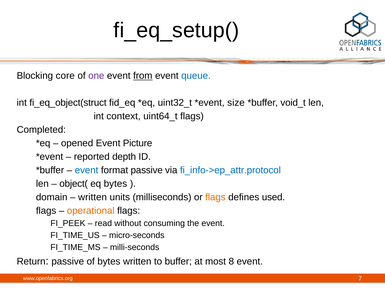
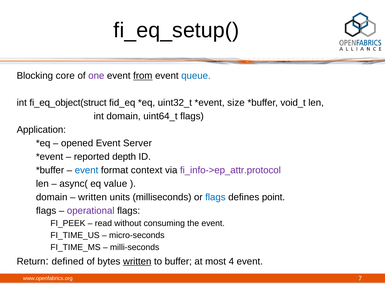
int context: context -> domain (124, 116)
Completed: Completed -> Application (41, 130)
Picture: Picture -> Server (137, 143)
format passive: passive -> context (147, 170)
fi_info->ep_attr.protocol colour: blue -> purple (230, 170)
object(: object( -> async( (74, 184)
eq bytes: bytes -> value (115, 184)
flags colour: orange -> blue (215, 197)
used: used -> point (273, 197)
operational colour: orange -> purple (91, 210)
Return passive: passive -> defined (68, 261)
written underline: none -> present (137, 261)
8: 8 -> 4 (231, 261)
